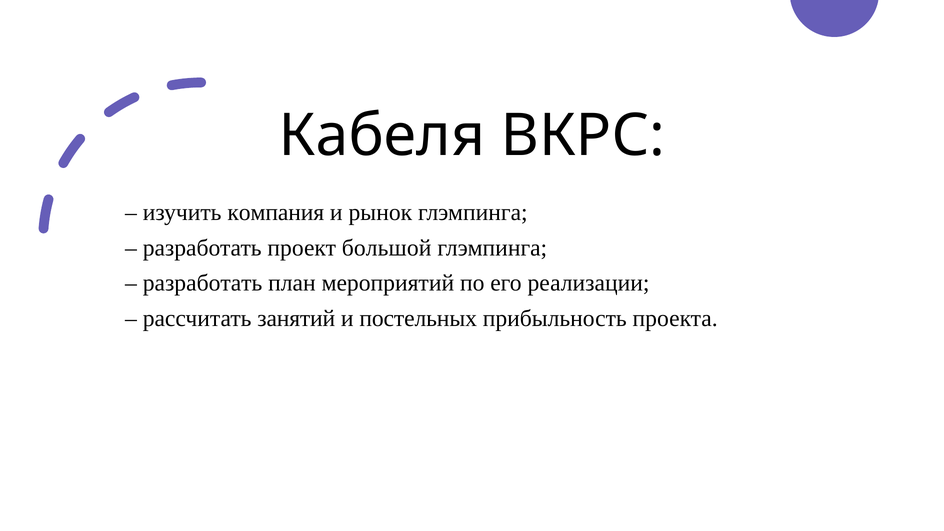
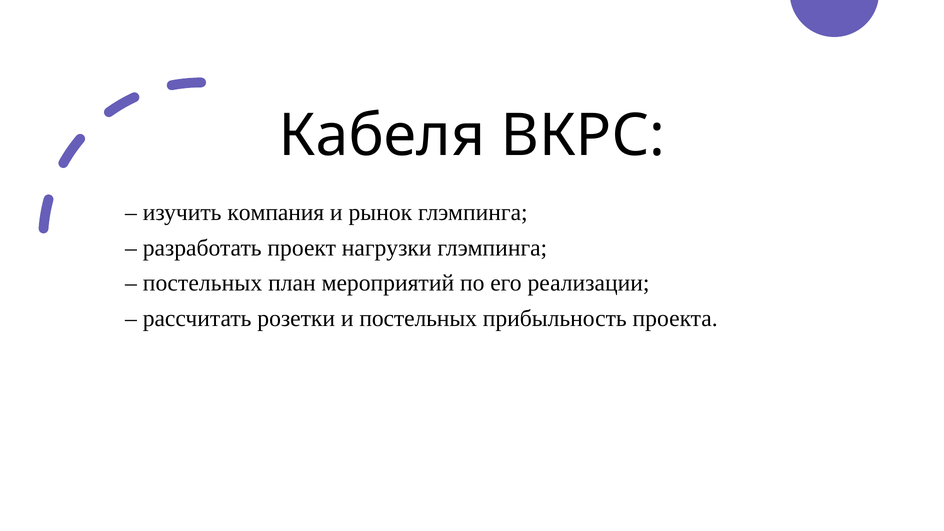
большой: большой -> нагрузки (387, 248)
разработать: разработать -> постельных (202, 283)
занятий: занятий -> розетки (296, 318)
